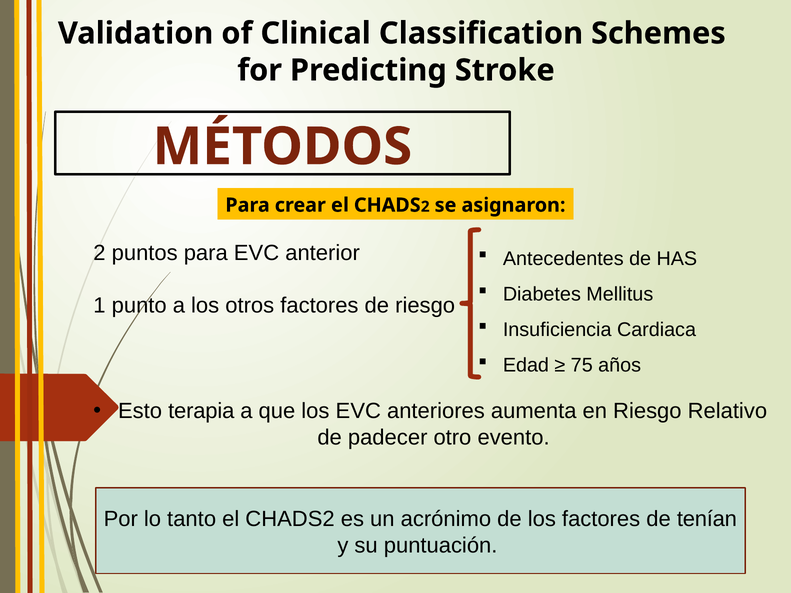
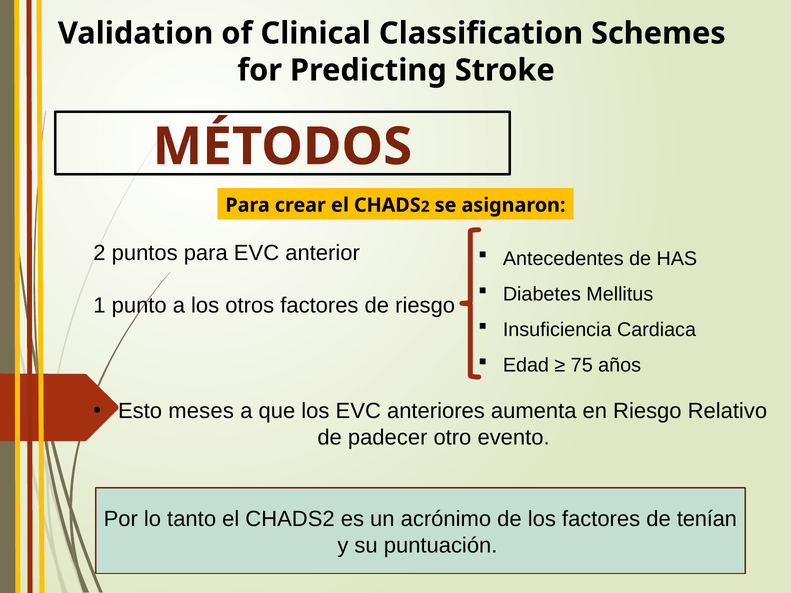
terapia: terapia -> meses (201, 411)
